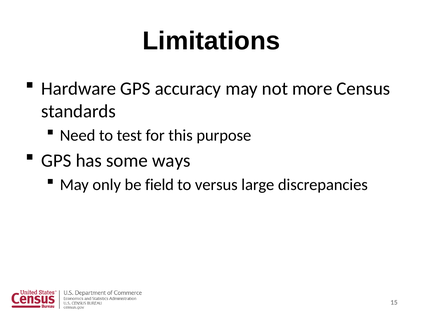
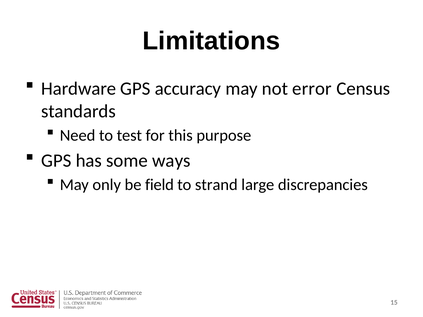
more: more -> error (312, 89)
versus: versus -> strand (216, 185)
